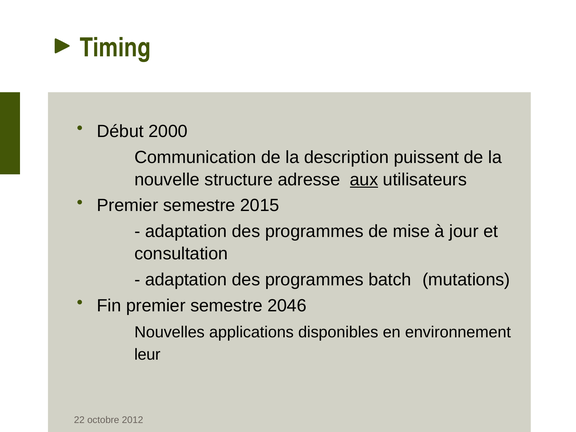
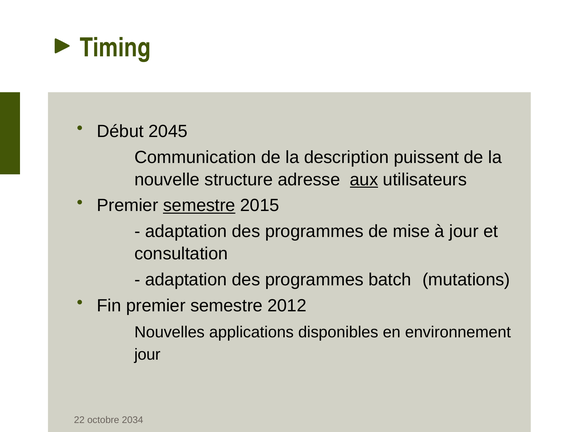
2000: 2000 -> 2045 (168, 131)
semestre underline: none -> present (199, 206)
2046: 2046 -> 2012 (287, 306)
leur: leur -> jour (147, 355)
2012: 2012 -> 2034 (133, 420)
